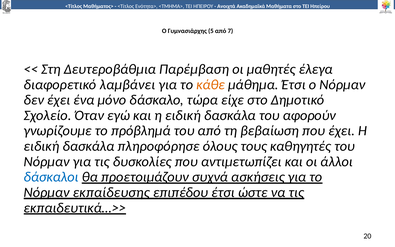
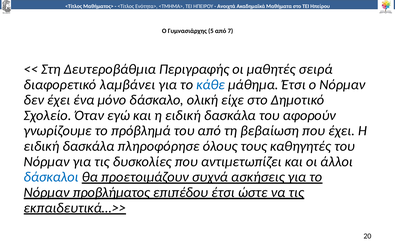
Παρέμβαση: Παρέμβαση -> Περιγραφής (194, 69)
έλεγα: έλεγα -> σειρά (316, 69)
κάθε colour: orange -> blue (211, 85)
τώρα: τώρα -> ολική (202, 100)
εκπαίδευσης: εκπαίδευσης -> προβλήματος (111, 192)
